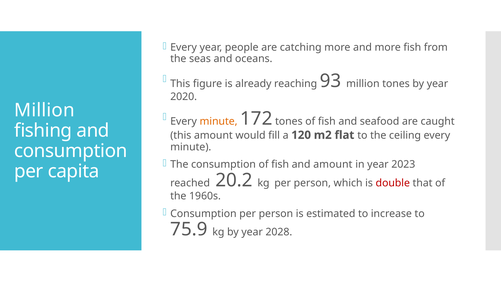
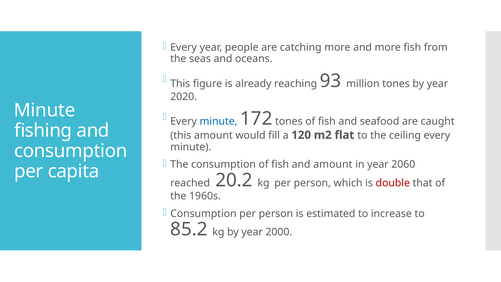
Million: Million -> Minute (45, 110)
minute colour: orange -> blue (219, 121)
2023: 2023 -> 2060 (403, 164)
75.9: 75.9 -> 85.2 (189, 229)
2028: 2028 -> 2000 (279, 232)
